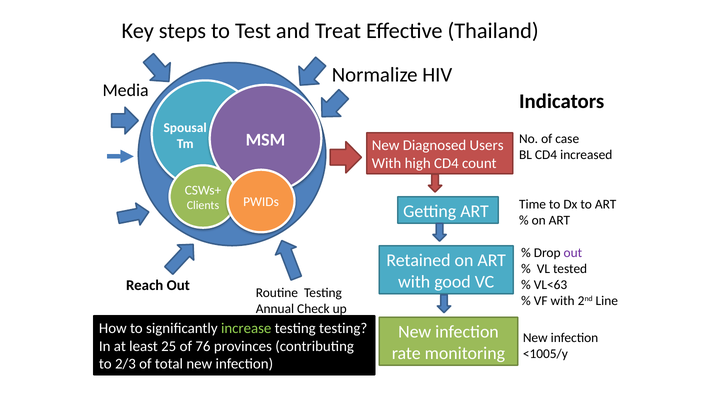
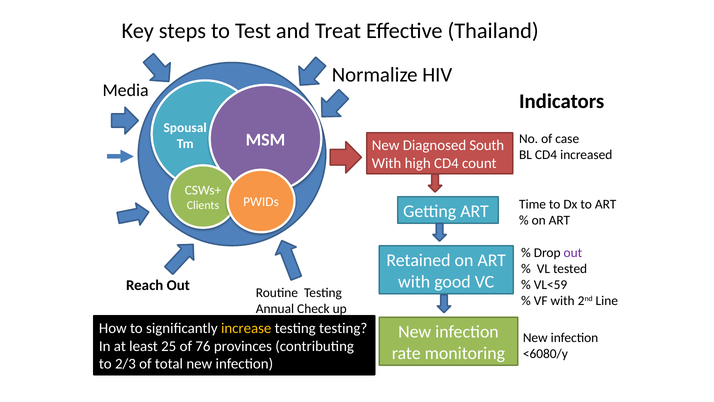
Users: Users -> South (487, 145)
VL<63: VL<63 -> VL<59 (551, 285)
increase colour: light green -> yellow (246, 328)
<1005/y: <1005/y -> <6080/y (545, 353)
